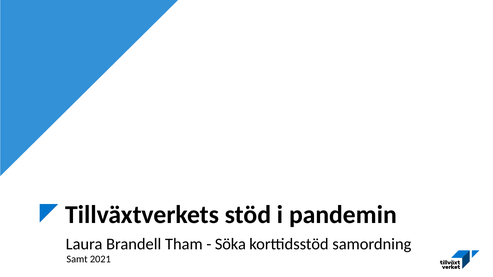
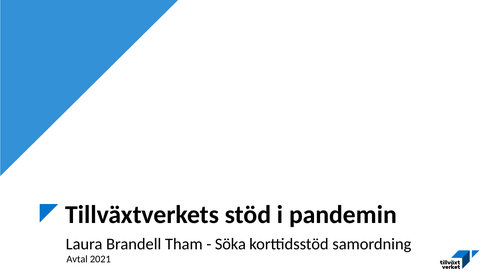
Samt: Samt -> Avtal (77, 259)
